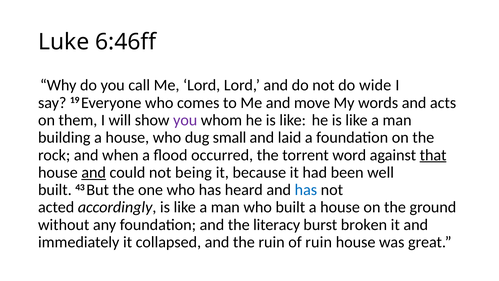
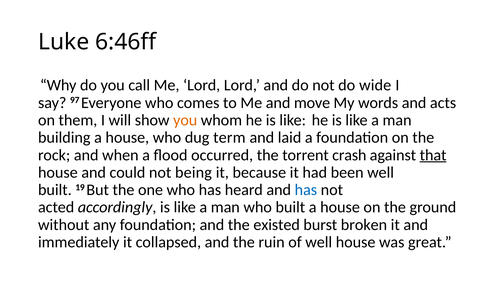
19: 19 -> 97 (75, 100)
you colour: purple -> orange (185, 120)
small: small -> term (229, 137)
word: word -> crash (349, 155)
and underline: present -> none (94, 172)
43: 43 -> 19 (80, 187)
literacy: literacy -> existed (277, 225)
of ruin: ruin -> well (319, 242)
